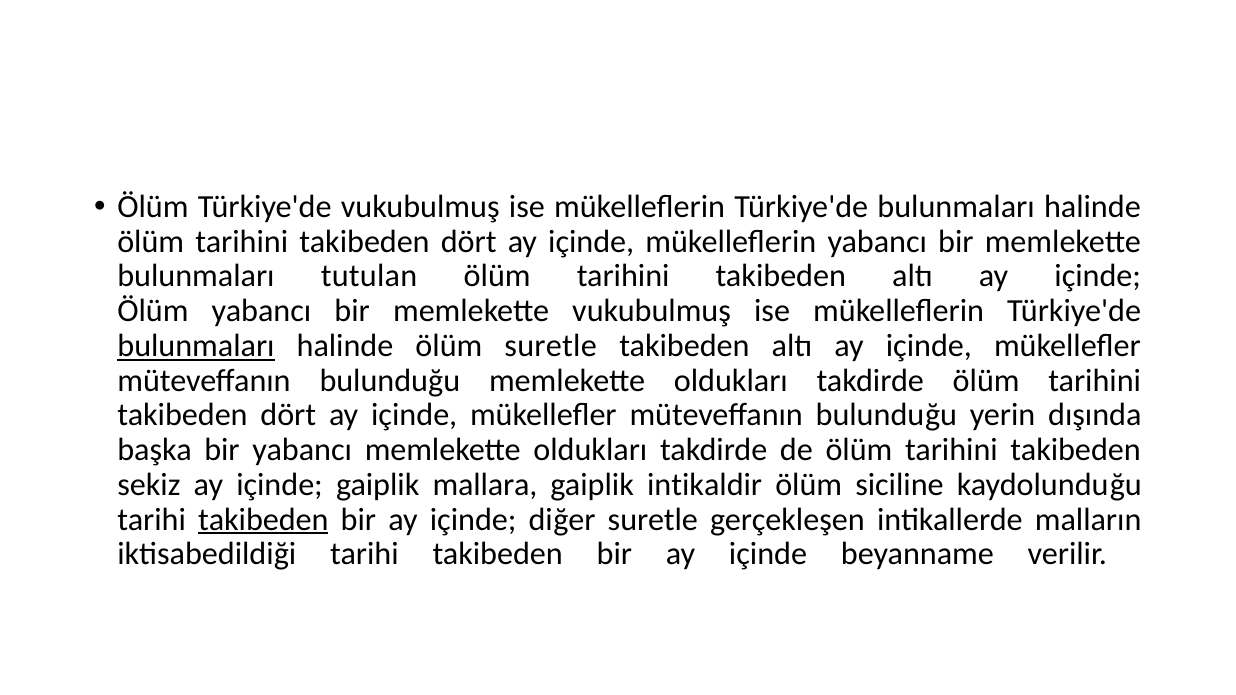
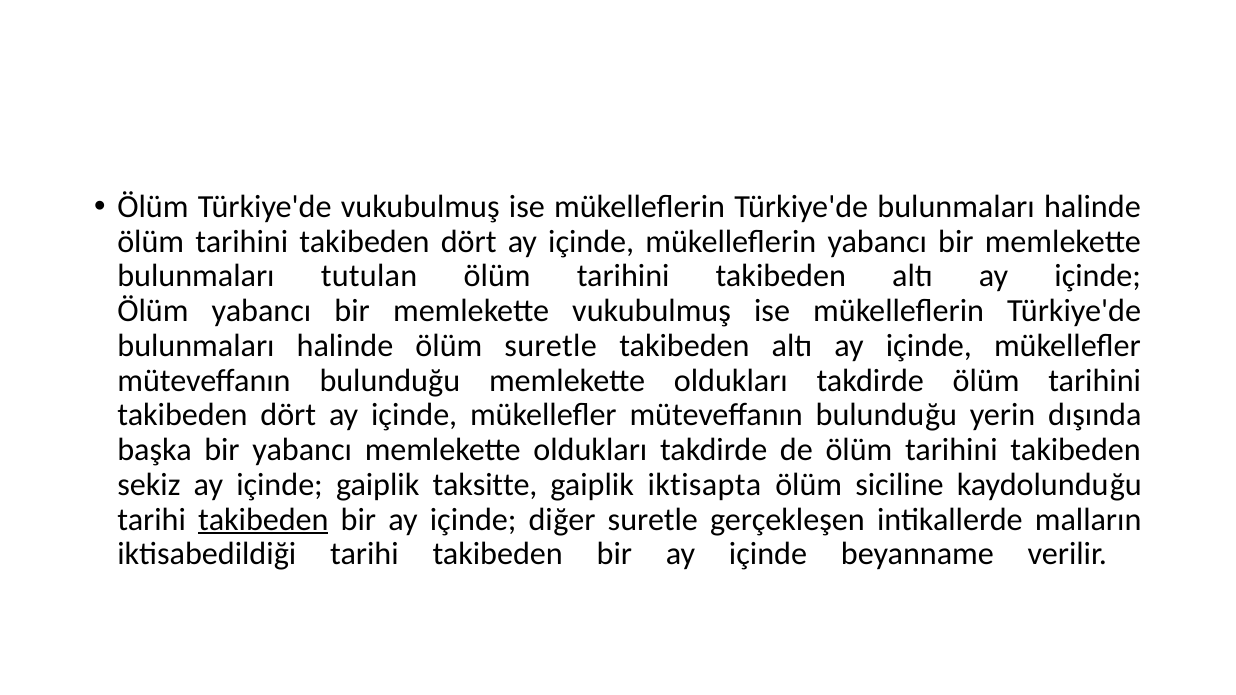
bulunmaları underline: present -> none (196, 346)
mallara: mallara -> taksitte (485, 485)
intikaldir: intikaldir -> iktisapta (704, 485)
